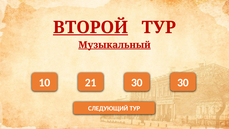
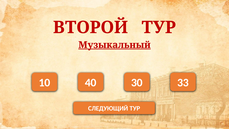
ВТОРОЙ underline: present -> none (91, 27)
21: 21 -> 40 (91, 83)
30 30: 30 -> 33 (183, 83)
